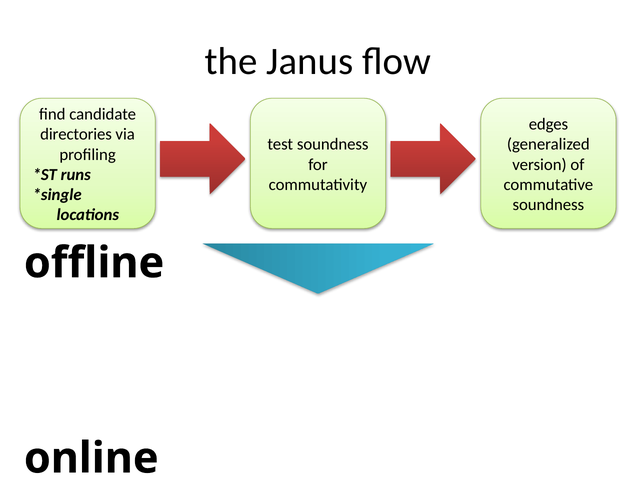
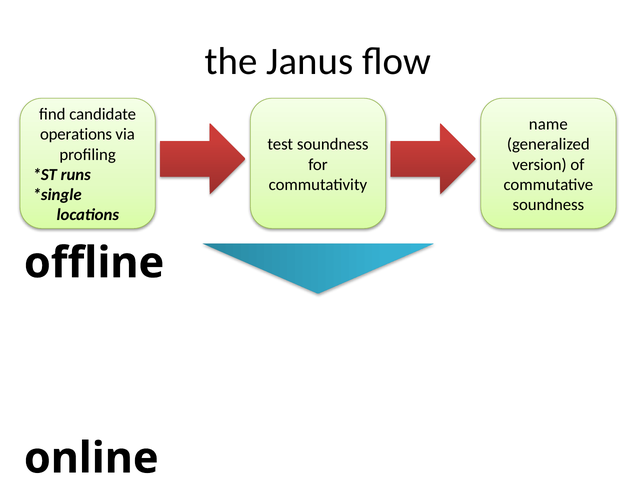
edges: edges -> name (548, 124)
directories: directories -> operations (76, 134)
